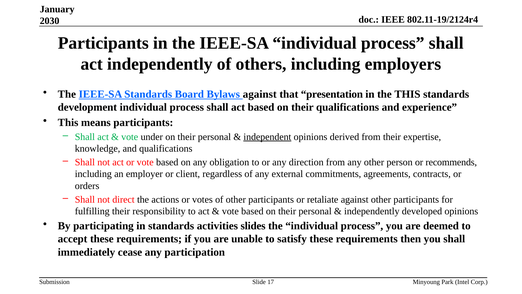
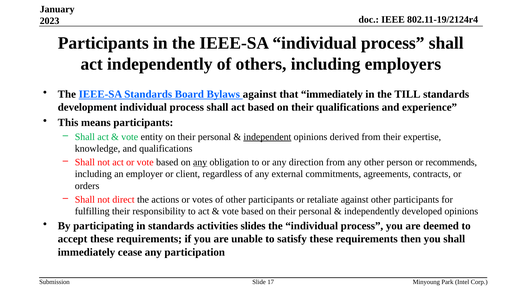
2030: 2030 -> 2023 (50, 21)
that presentation: presentation -> immediately (332, 94)
the THIS: THIS -> TILL (407, 94)
under: under -> entity (152, 137)
any underline: none -> present (200, 162)
